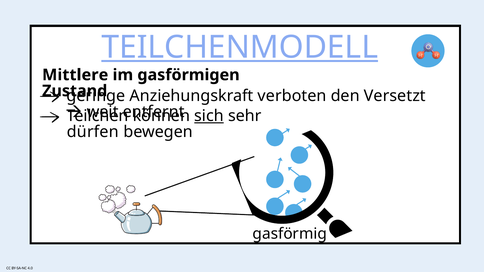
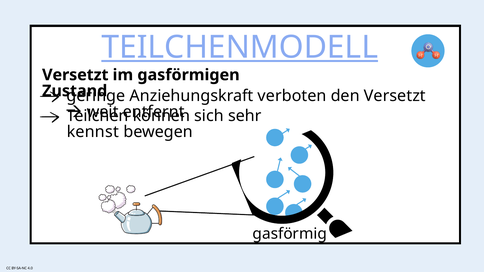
Mittlere: Mittlere -> Versetzt (75, 75)
sich underline: present -> none (209, 116)
dürfen: dürfen -> kennst (93, 132)
